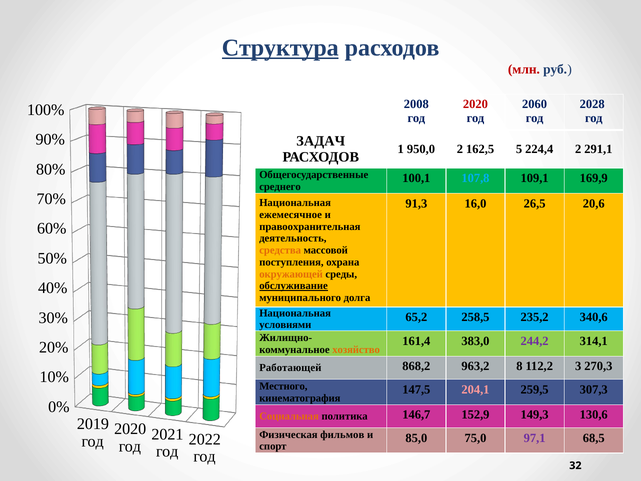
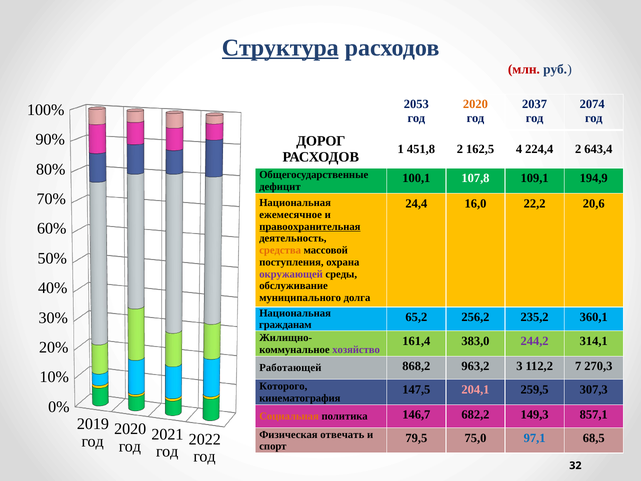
2008: 2008 -> 2053 (416, 104)
2020 colour: red -> orange (475, 104)
2060: 2060 -> 2037 (535, 104)
2028: 2028 -> 2074 (592, 104)
ЗАДАЧ: ЗАДАЧ -> ДОРОГ (321, 141)
950,0: 950,0 -> 451,8 (421, 149)
5: 5 -> 4 (519, 149)
291,1: 291,1 -> 643,4 (598, 149)
107,8 colour: light blue -> white (475, 178)
169,9: 169,9 -> 194,9 (594, 178)
среднего: среднего -> дефицит (280, 187)
91,3: 91,3 -> 24,4 (416, 203)
26,5: 26,5 -> 22,2 (535, 203)
правоохранительная underline: none -> present (310, 226)
окружающей colour: orange -> purple (291, 274)
обслуживание underline: present -> none (294, 286)
258,5: 258,5 -> 256,2 (475, 317)
340,6: 340,6 -> 360,1 (594, 317)
условиями: условиями -> гражданам (285, 325)
хозяйство colour: orange -> purple (356, 349)
8: 8 -> 3 (519, 366)
3: 3 -> 7 (578, 366)
Местного: Местного -> Которого (283, 386)
152,9: 152,9 -> 682,2 (475, 415)
130,6: 130,6 -> 857,1 (594, 415)
фильмов: фильмов -> отвечать (342, 434)
85,0: 85,0 -> 79,5 (416, 438)
97,1 colour: purple -> blue (535, 438)
